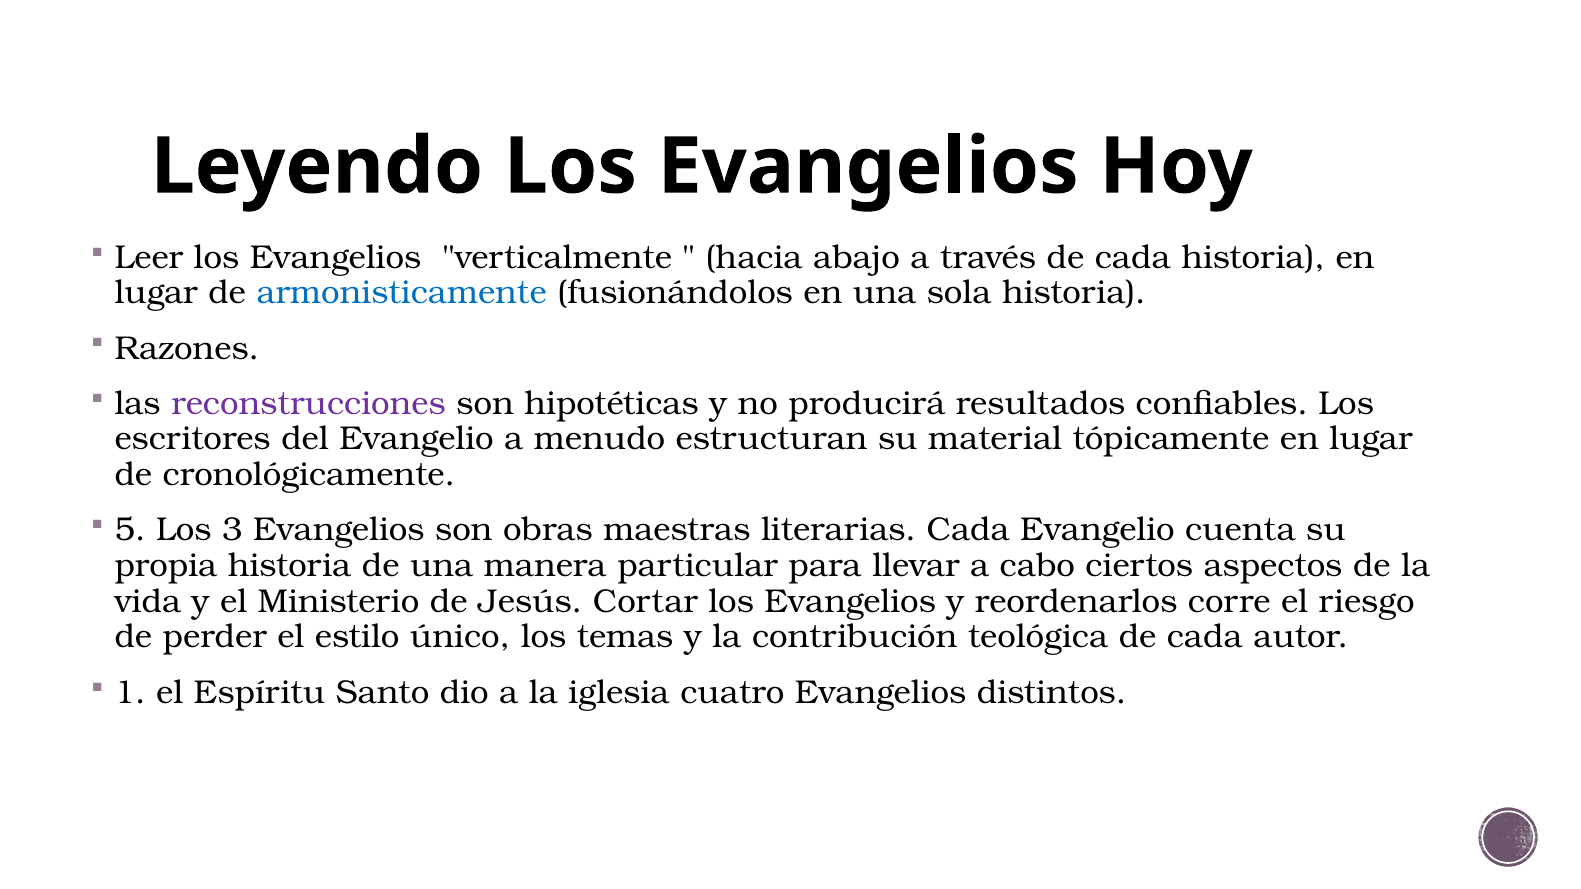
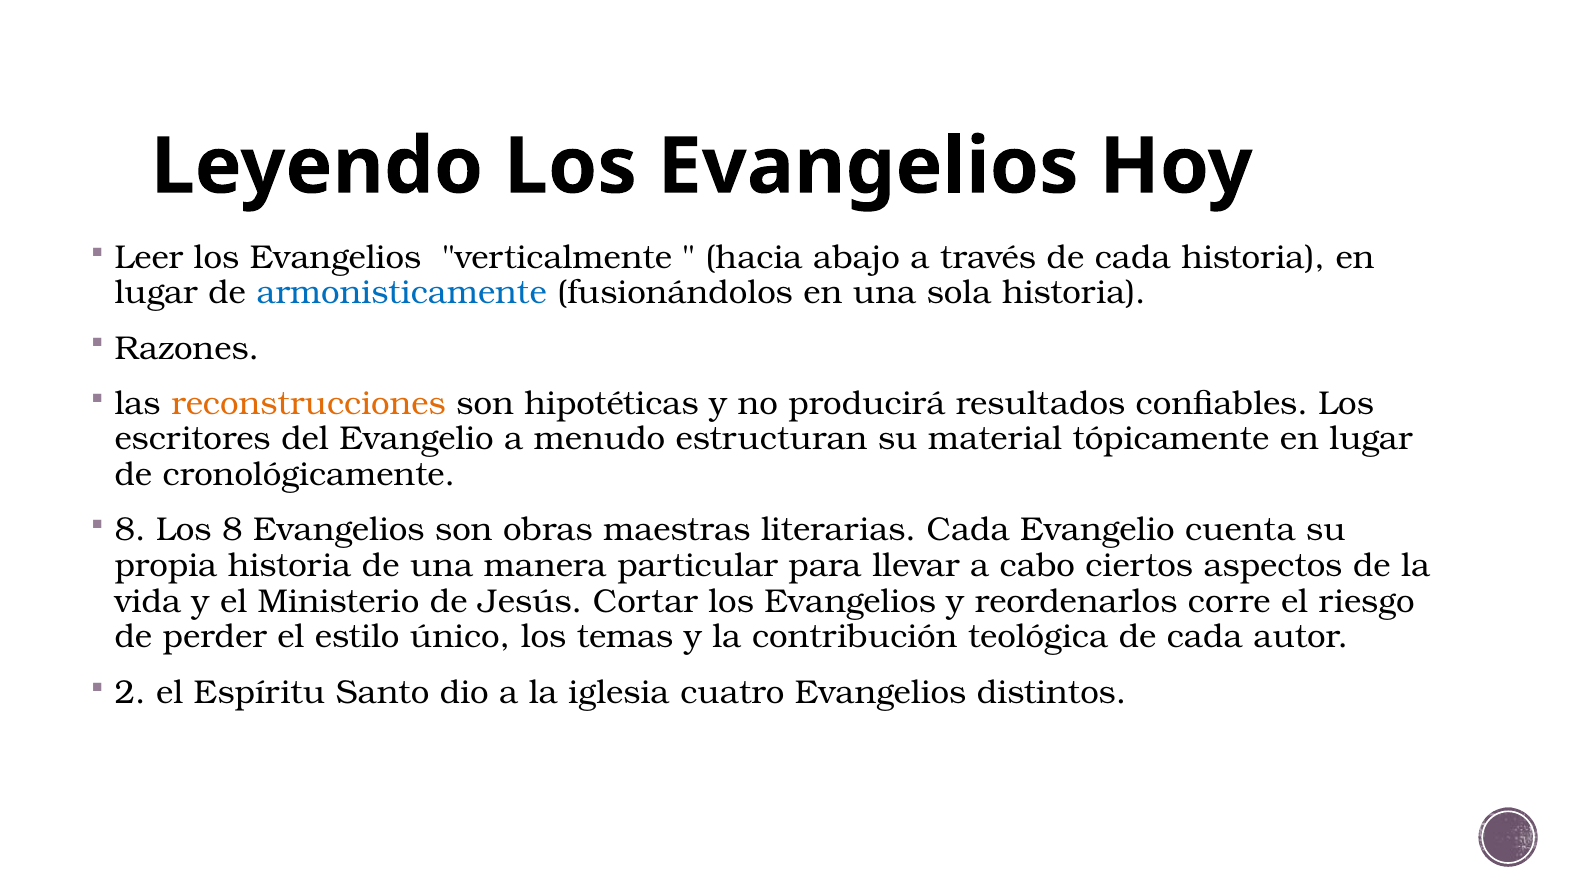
reconstrucciones colour: purple -> orange (309, 404)
5: 5 -> 8 (130, 530)
Los 3: 3 -> 8 (232, 530)
1: 1 -> 2 (130, 692)
